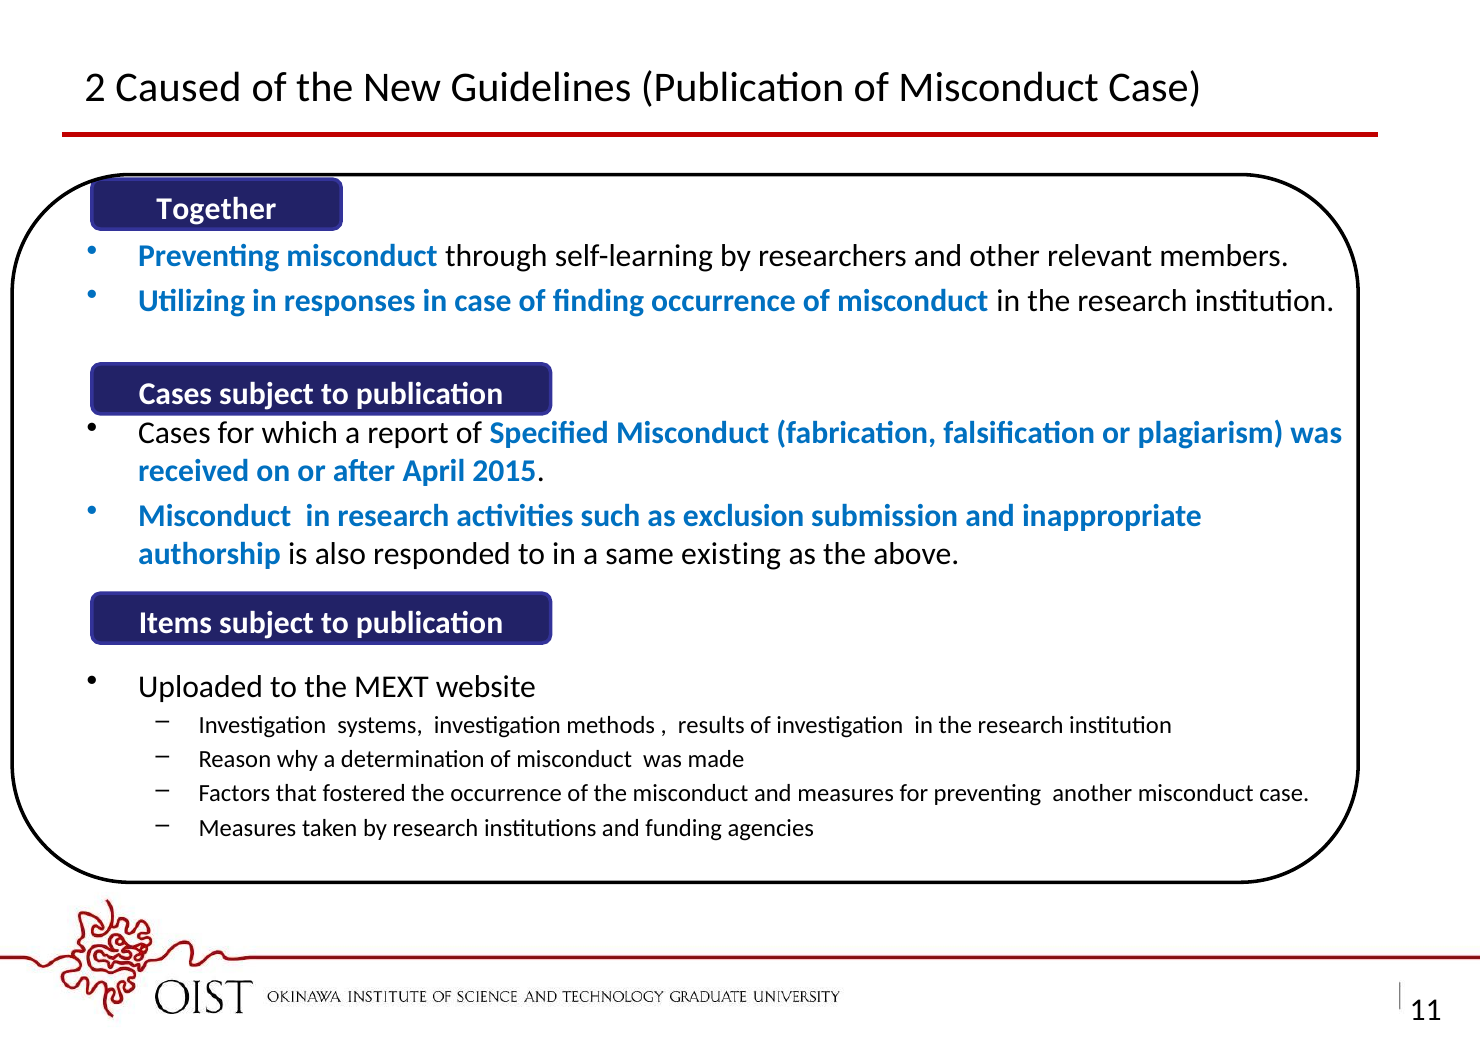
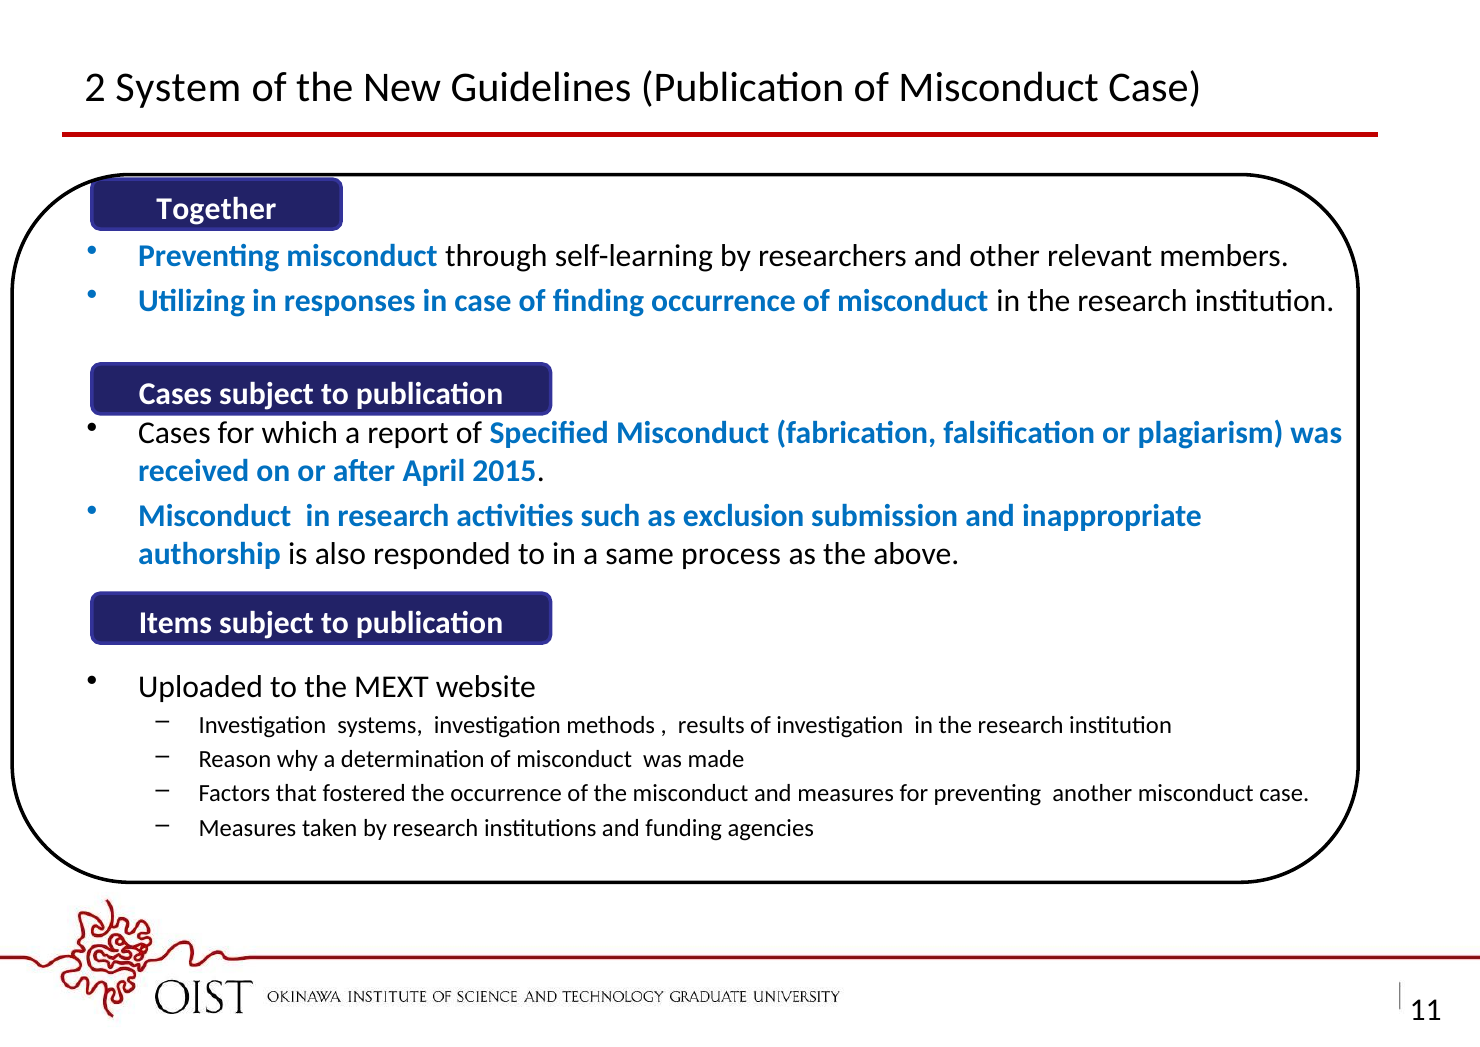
Caused: Caused -> System (178, 87)
existing: existing -> process (731, 554)
